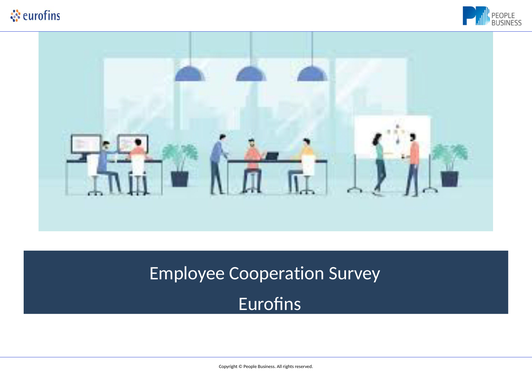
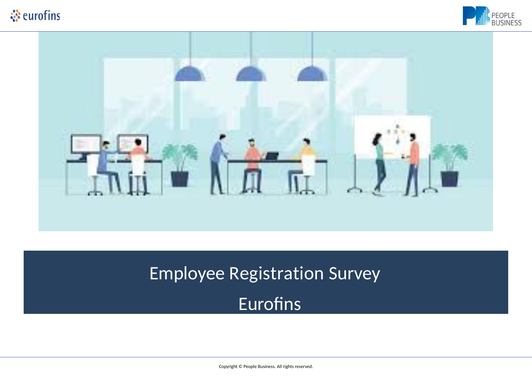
Cooperation: Cooperation -> Registration (277, 274)
